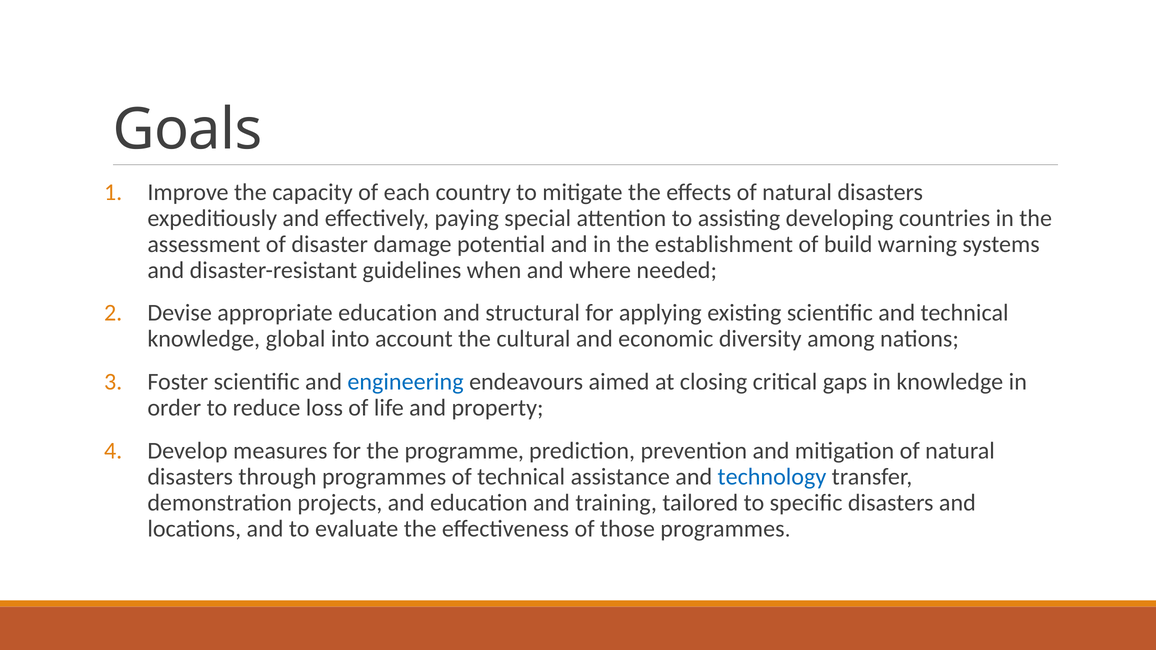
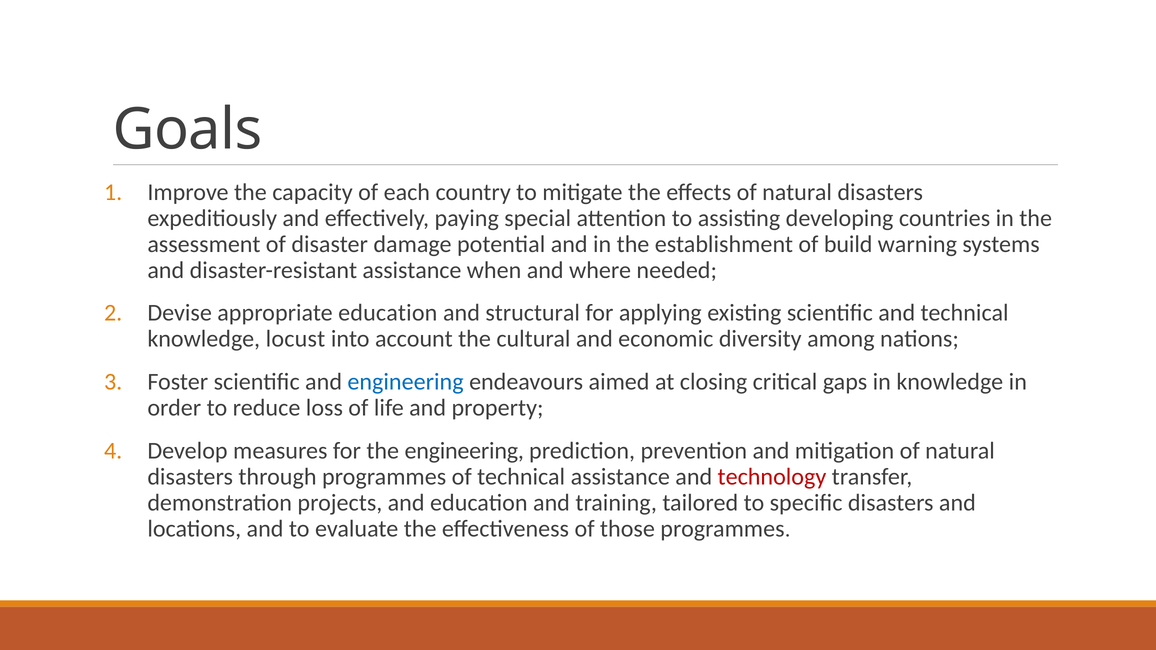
disaster-resistant guidelines: guidelines -> assistance (412, 270)
global: global -> locust (295, 339)
the programme: programme -> engineering (464, 451)
technology colour: blue -> red (772, 477)
